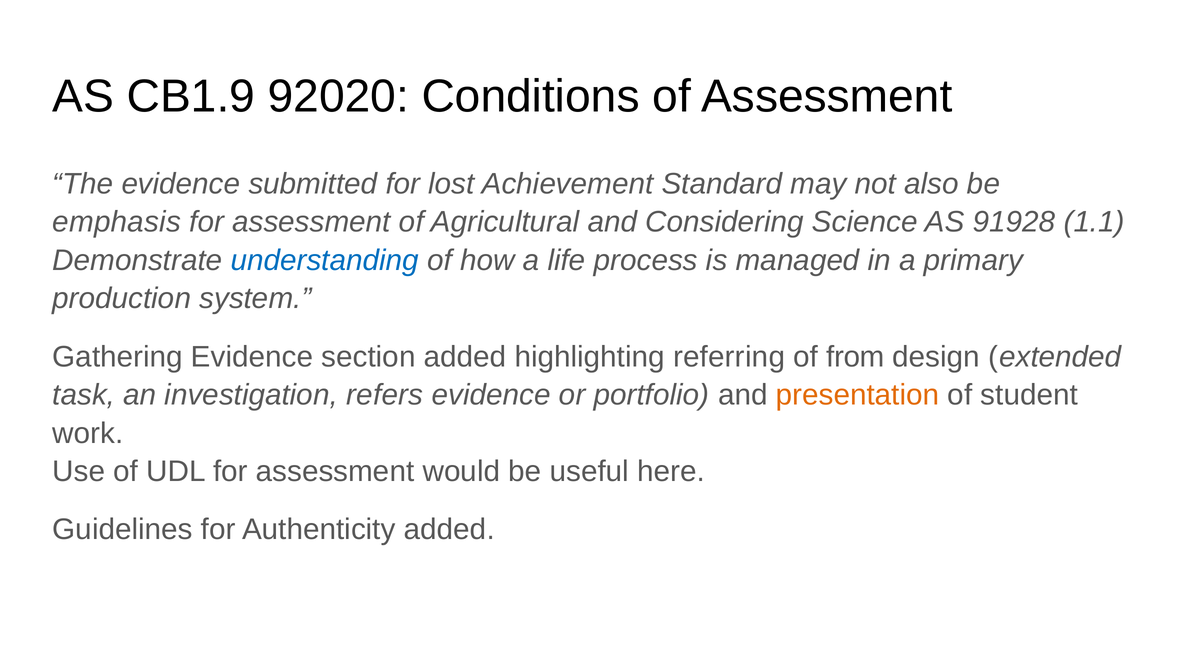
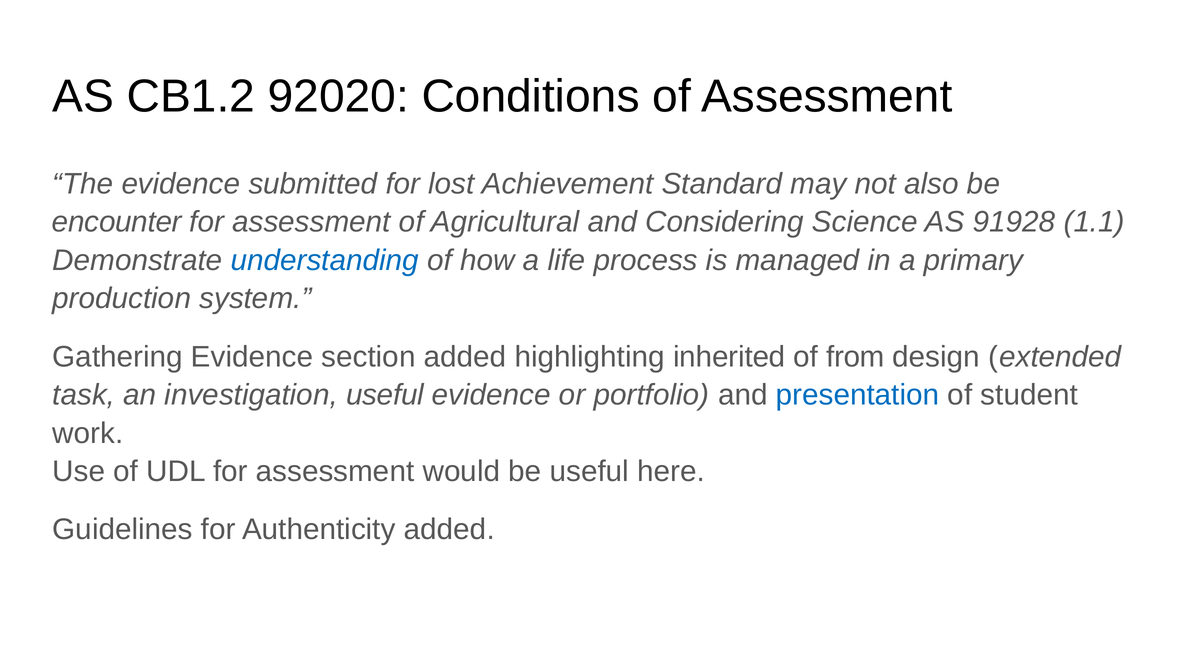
CB1.9: CB1.9 -> CB1.2 (191, 96)
emphasis: emphasis -> encounter (117, 222)
referring: referring -> inherited (729, 357)
investigation refers: refers -> useful (385, 395)
presentation colour: orange -> blue (858, 395)
